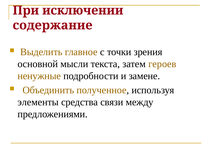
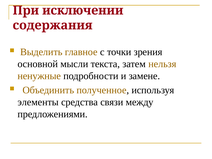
содержание: содержание -> содержания (53, 25)
героев: героев -> нельзя (162, 64)
